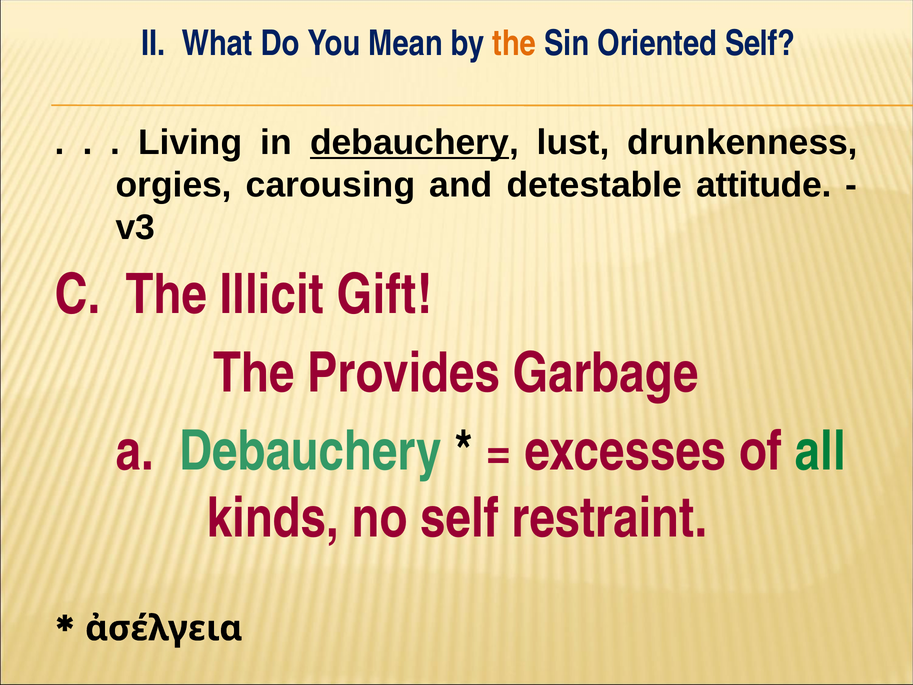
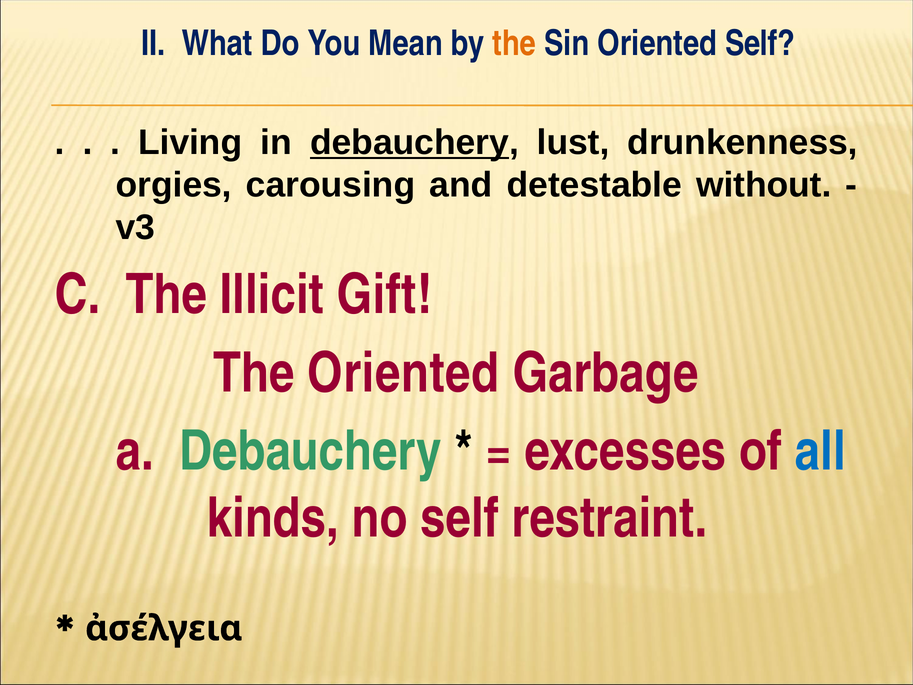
attitude: attitude -> without (764, 185)
The Provides: Provides -> Oriented (403, 373)
all colour: green -> blue (820, 451)
